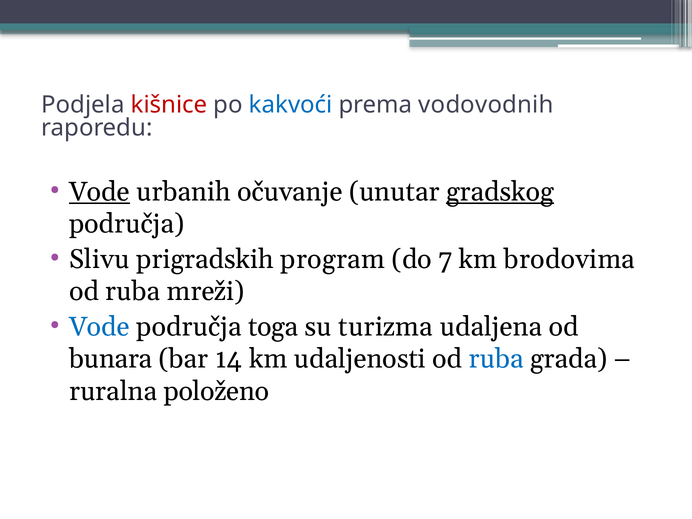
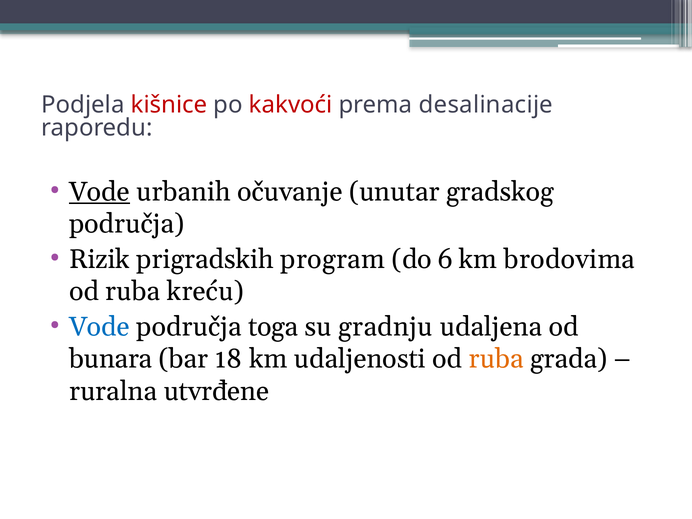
kakvoći colour: blue -> red (291, 105)
vodovodnih: vodovodnih -> desalinacije (486, 105)
gradskog underline: present -> none (500, 192)
Slivu: Slivu -> Rizik (99, 259)
7: 7 -> 6 (446, 259)
mreži: mreži -> kreću (205, 291)
turizma: turizma -> gradnju (386, 327)
14: 14 -> 18 (229, 359)
ruba colour: blue -> orange (496, 359)
položeno: položeno -> utvrđene (216, 391)
